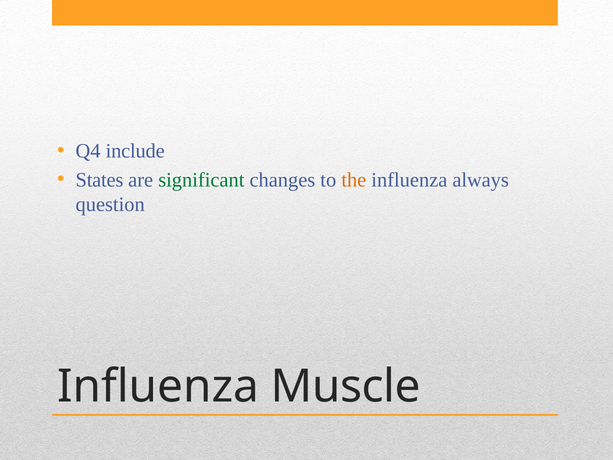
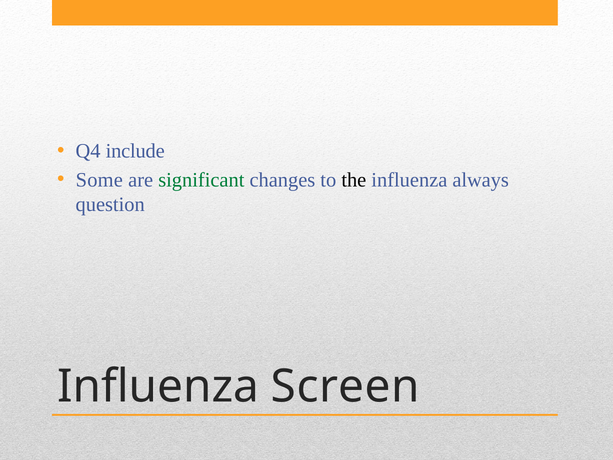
States: States -> Some (99, 180)
the colour: orange -> black (354, 180)
Muscle: Muscle -> Screen (345, 386)
